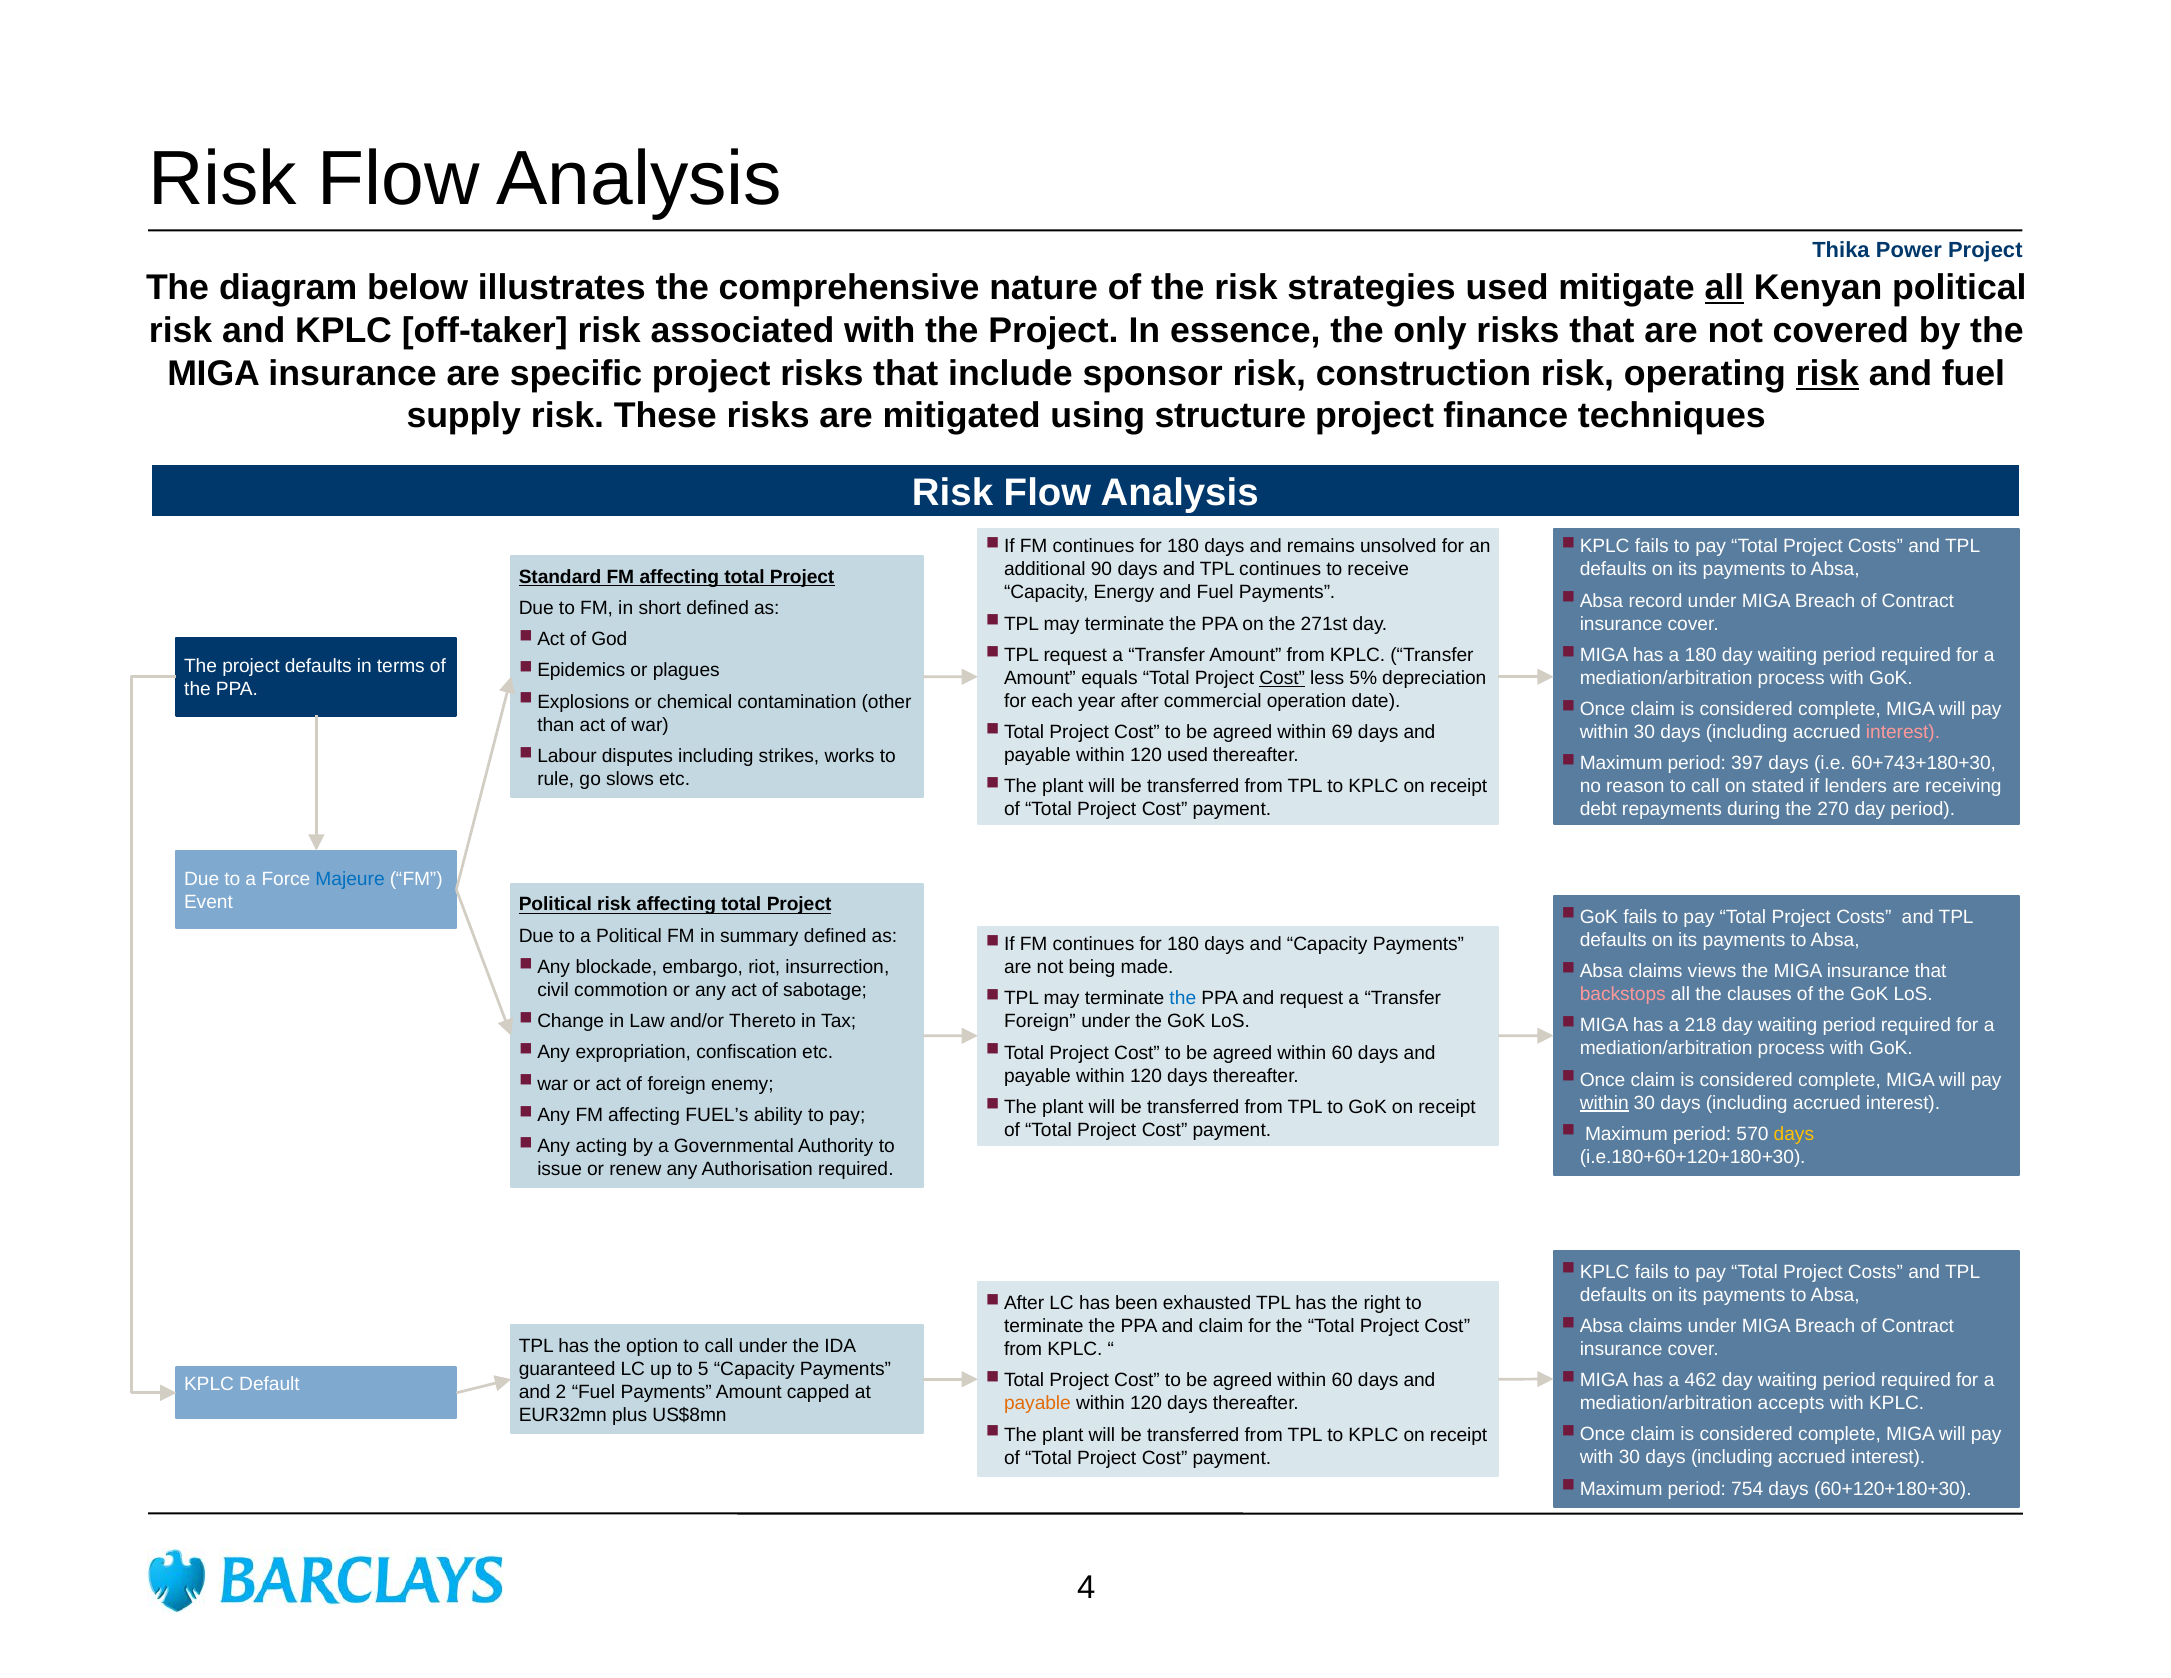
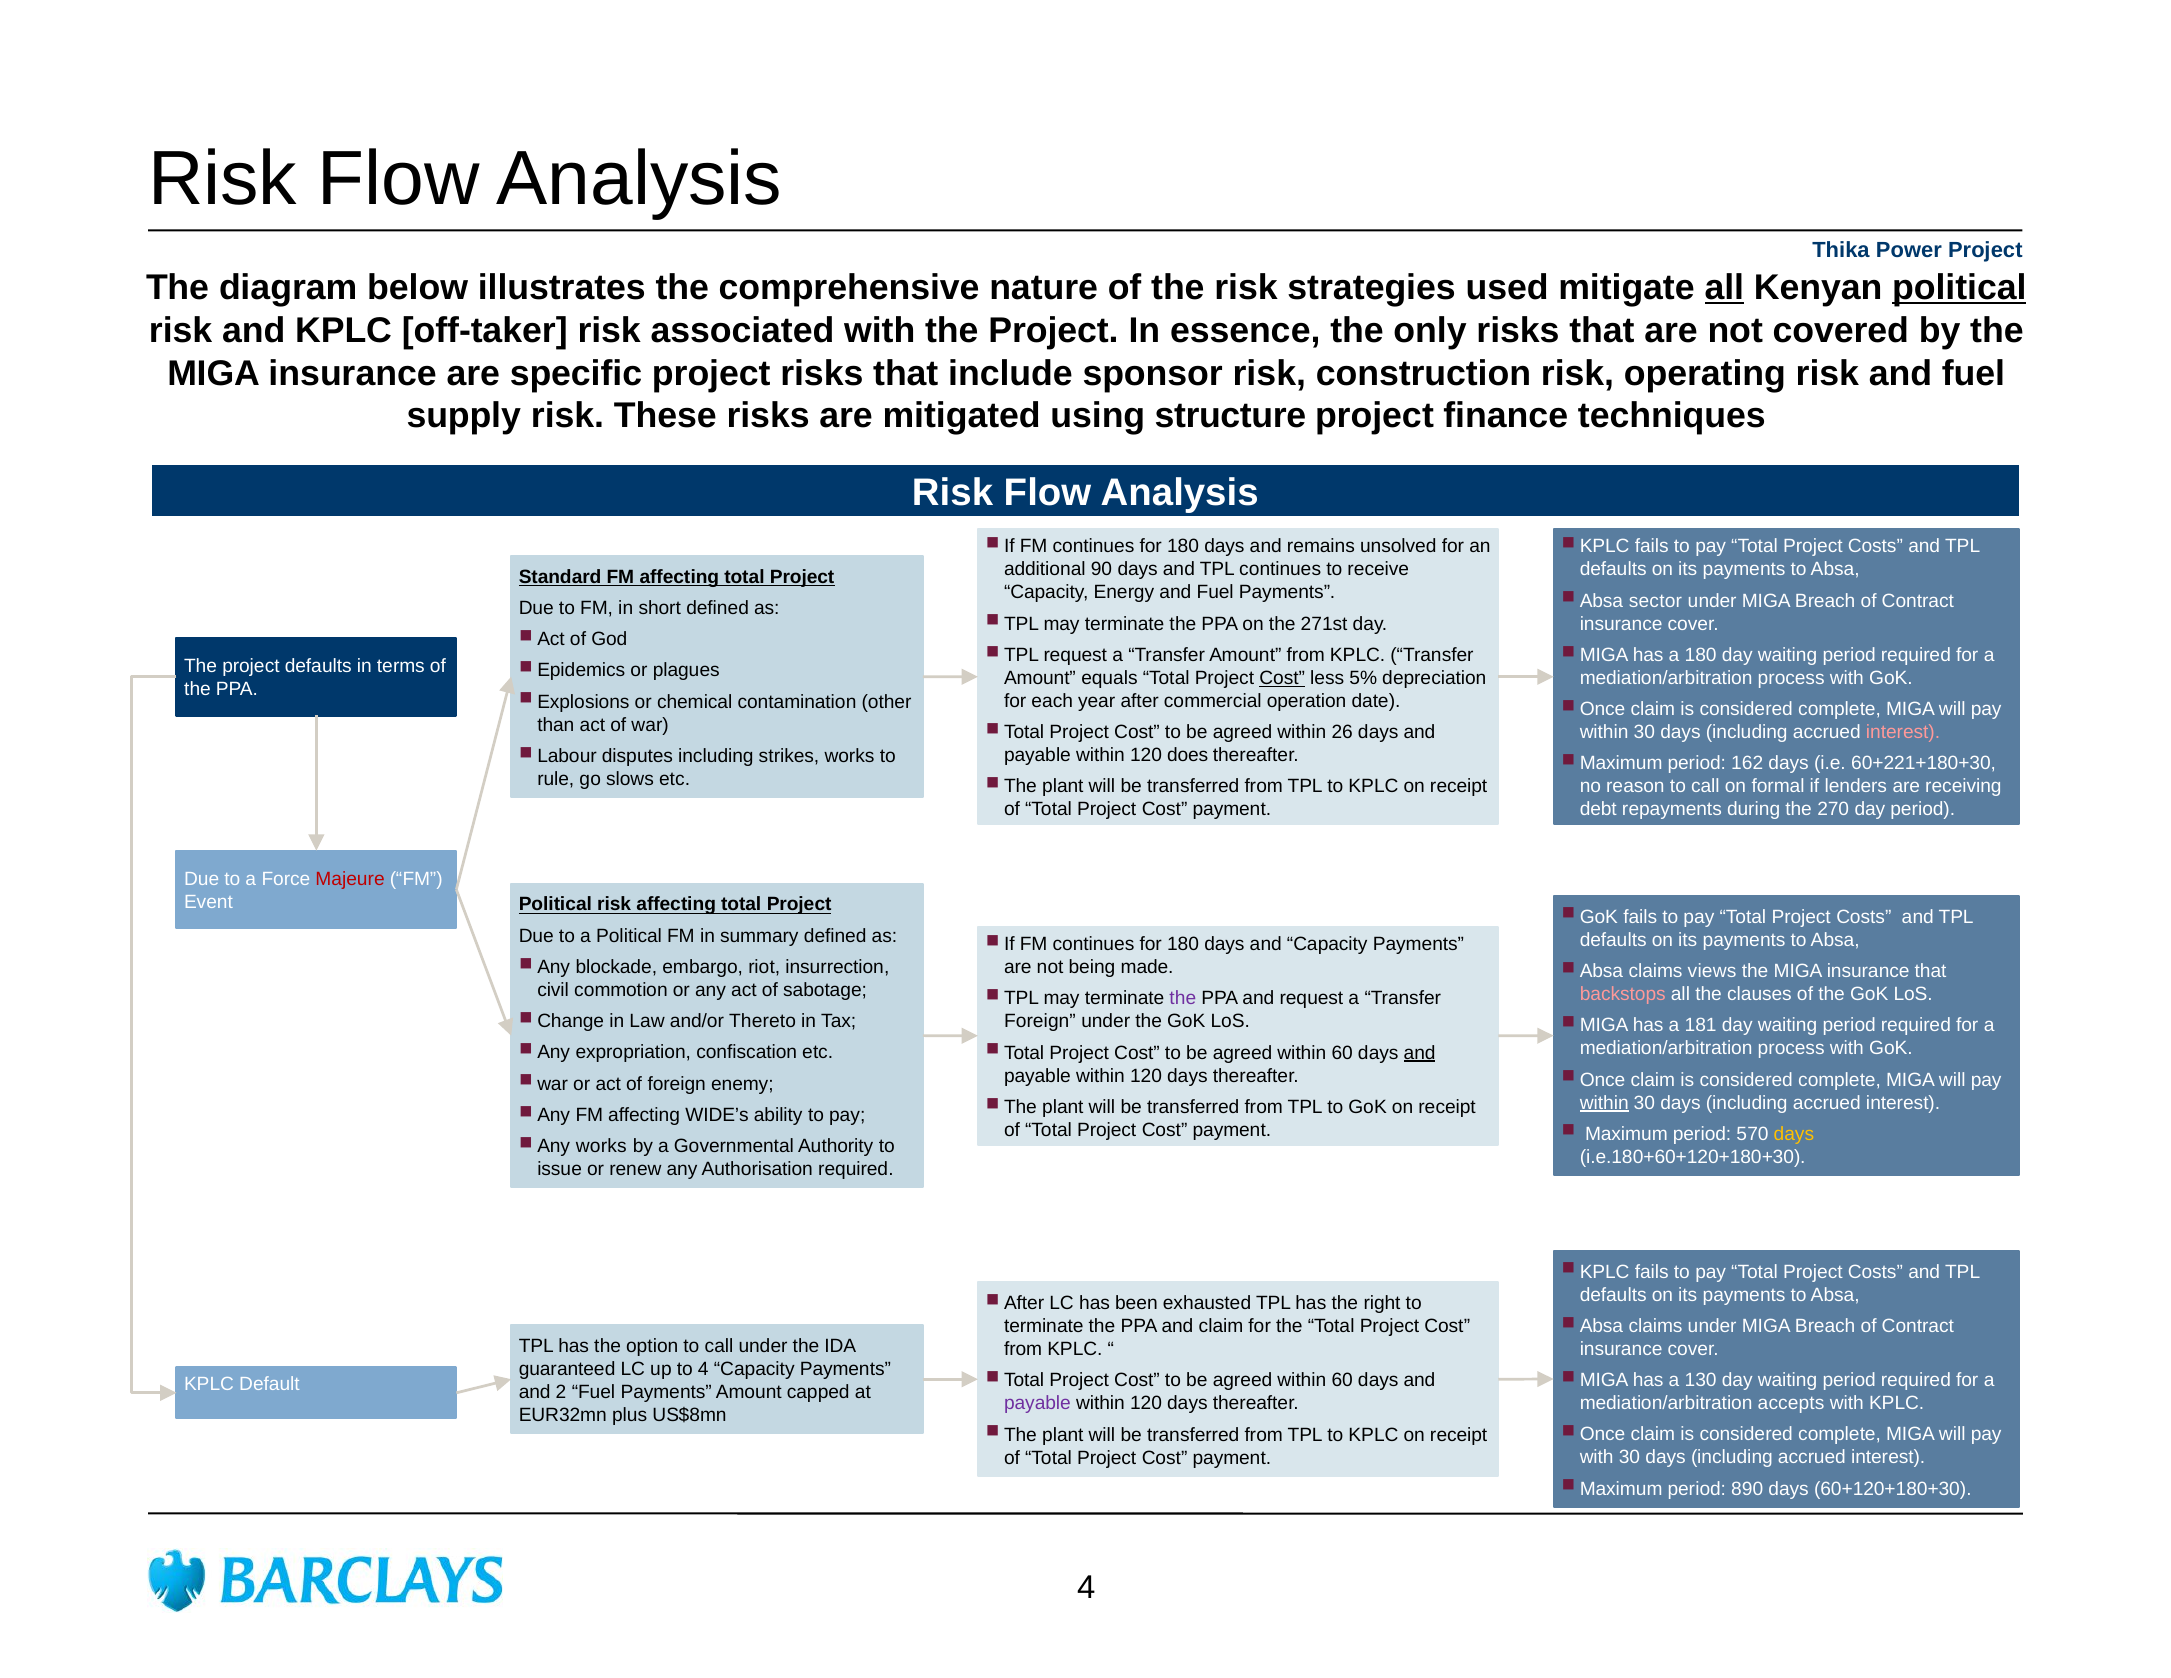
political underline: none -> present (1959, 288)
risk underline: present -> none (1827, 373)
record: record -> sector (1655, 601)
69: 69 -> 26 (1342, 732)
120 used: used -> does (1188, 755)
397: 397 -> 162 (1747, 763)
60+743+180+30: 60+743+180+30 -> 60+221+180+30 (1924, 763)
stated: stated -> formal (1778, 786)
Majeure colour: blue -> red (350, 879)
the colour: blue -> purple (1183, 998)
218: 218 -> 181 (1701, 1025)
and underline: none -> present (1420, 1053)
FUEL’s: FUEL’s -> WIDE’s (717, 1115)
acting: acting -> works (601, 1146)
to 5: 5 -> 4 (703, 1369)
462: 462 -> 130 (1701, 1380)
payable colour: orange -> purple (1037, 1403)
754: 754 -> 890 (1747, 1489)
